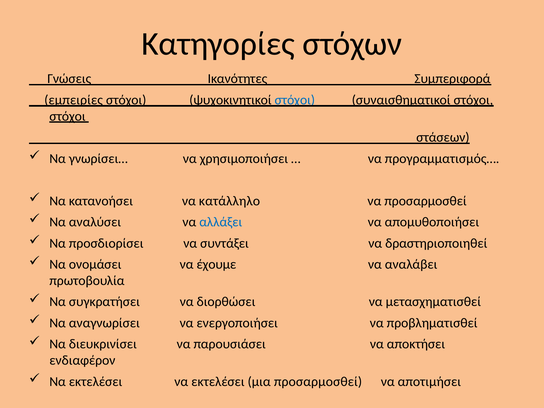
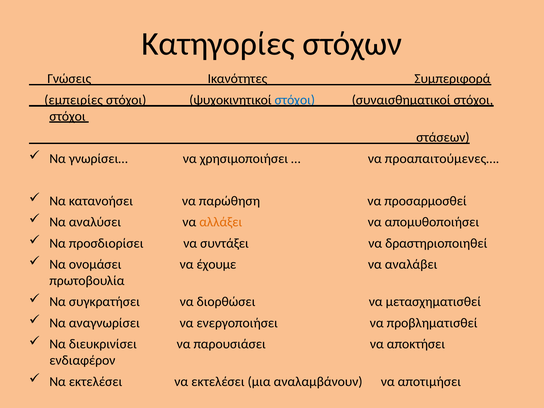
προγραμματισμός…: προγραμματισμός… -> προαπαιτούμενες… (442, 159)
κατάλληλο: κατάλληλο -> παρώθηση (229, 201)
αλλάξει colour: blue -> orange (221, 222)
μια προσαρμοσθεί: προσαρμοσθεί -> αναλαμβάνουν (318, 382)
